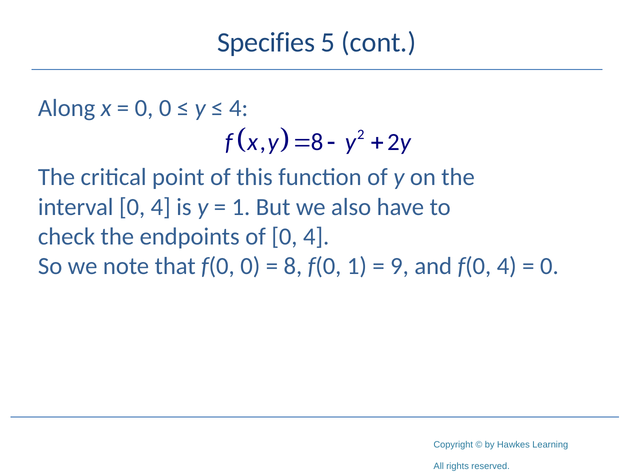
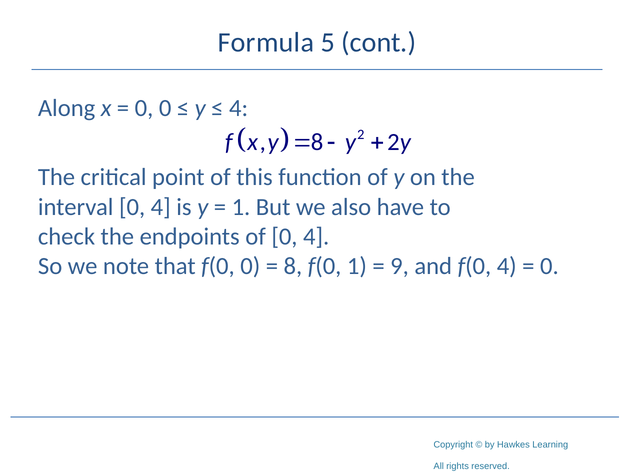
Specifies: Specifies -> Formula (266, 43)
